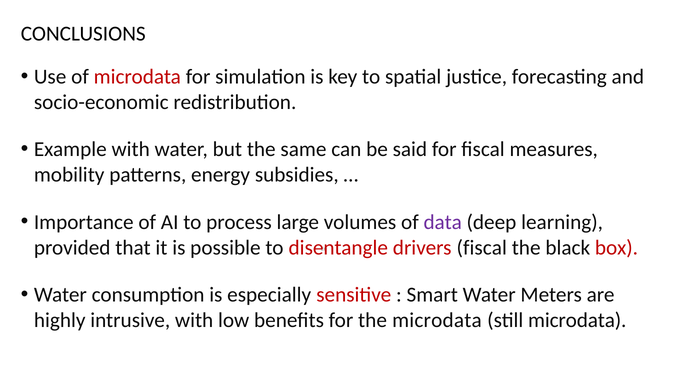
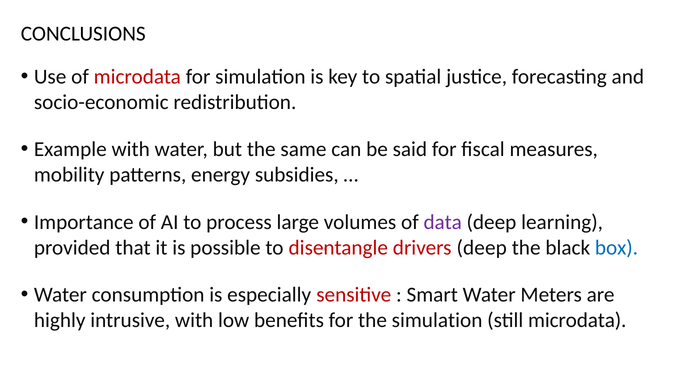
drivers fiscal: fiscal -> deep (482, 248)
box colour: red -> blue (616, 248)
the microdata: microdata -> simulation (437, 320)
